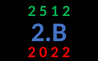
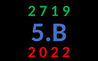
5: 5 -> 7 (43, 11)
1 2: 2 -> 9 (66, 11)
2.B: 2.B -> 5.B (49, 32)
